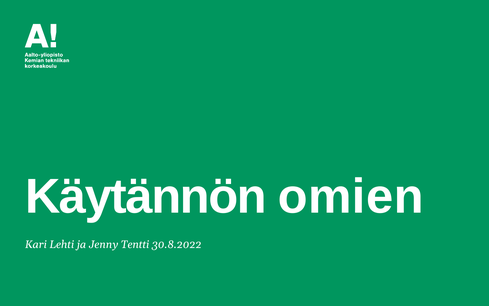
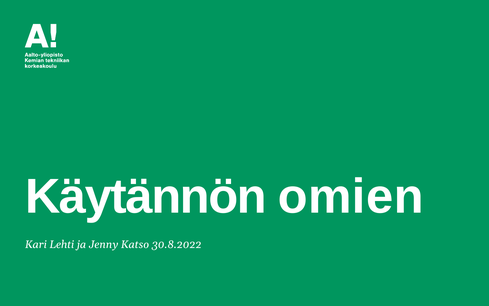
Tentti: Tentti -> Katso (135, 244)
